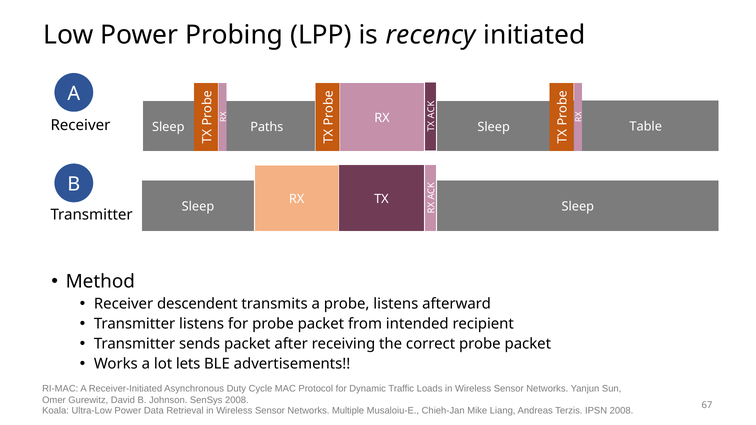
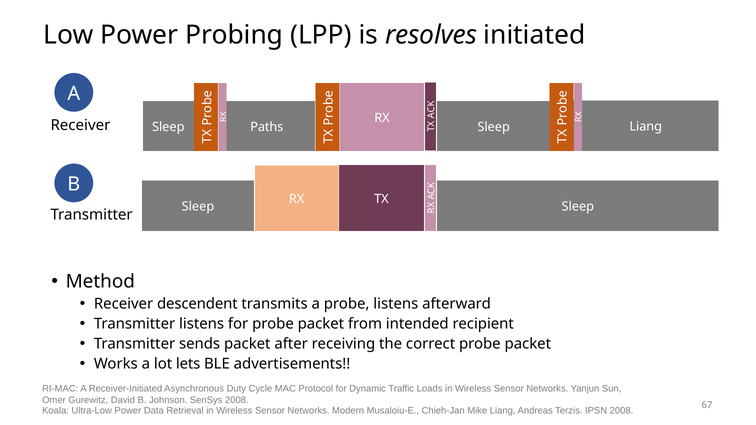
recency: recency -> resolves (431, 35)
Table: Table -> Liang (646, 127)
Multiple: Multiple -> Modern (348, 411)
